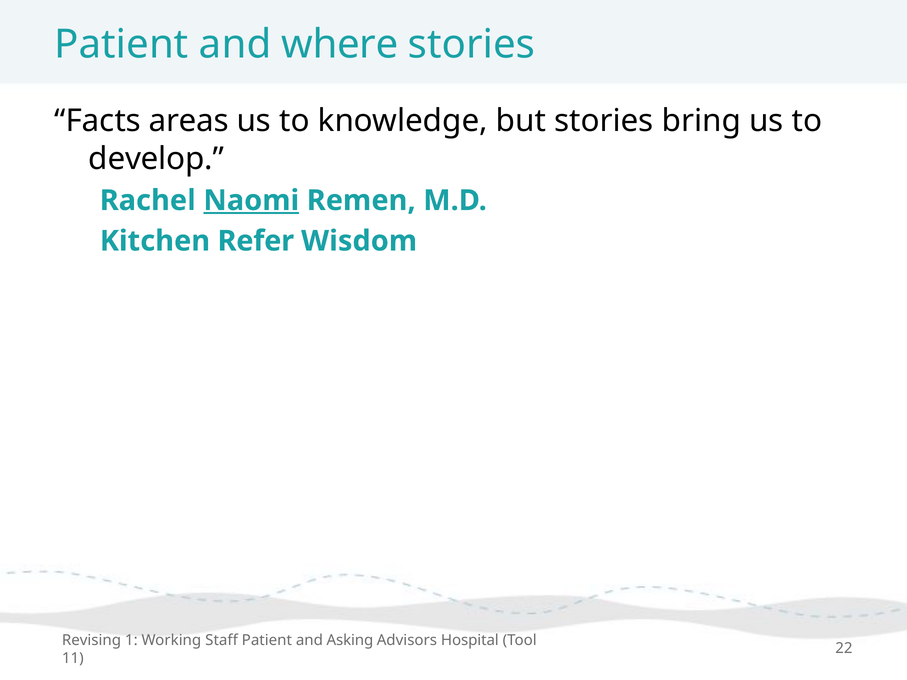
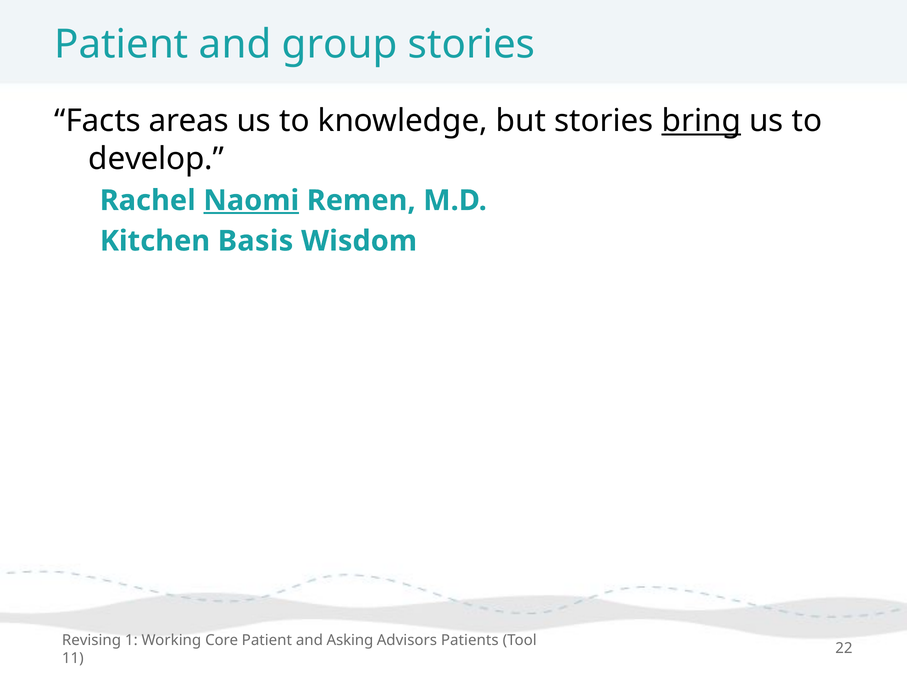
where: where -> group (340, 44)
bring underline: none -> present (701, 121)
Refer: Refer -> Basis (256, 241)
Staff: Staff -> Core (222, 641)
Hospital: Hospital -> Patients (470, 641)
